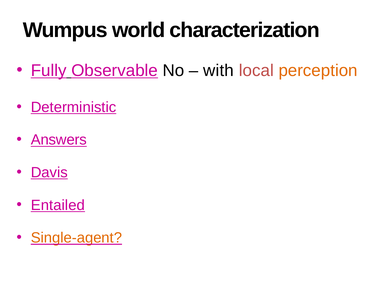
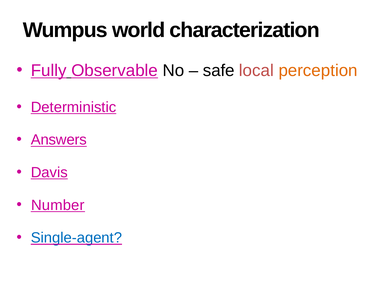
with: with -> safe (219, 70)
Entailed: Entailed -> Number (58, 205)
Single-agent colour: orange -> blue (76, 238)
